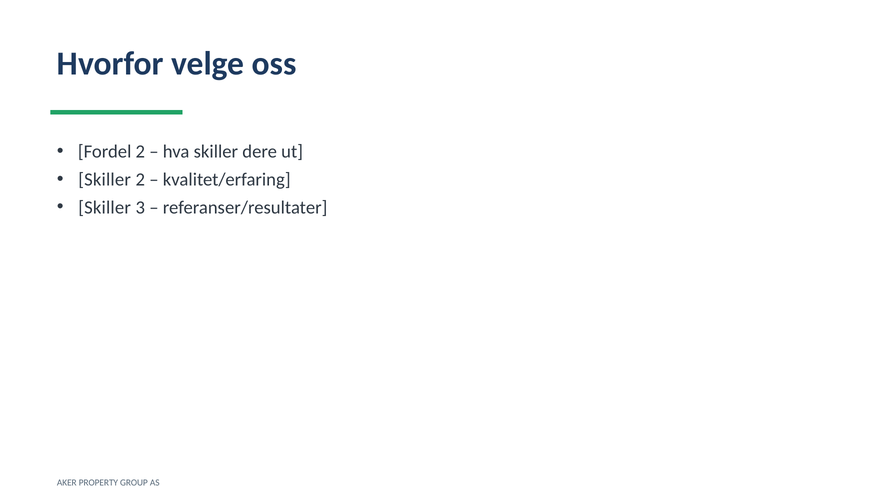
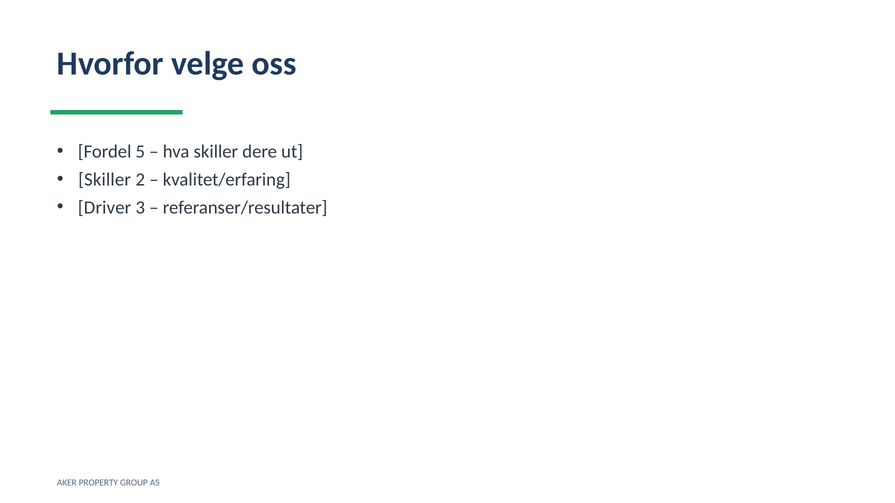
Fordel 2: 2 -> 5 (140, 152)
Skiller: Skiller -> Driver (105, 208)
